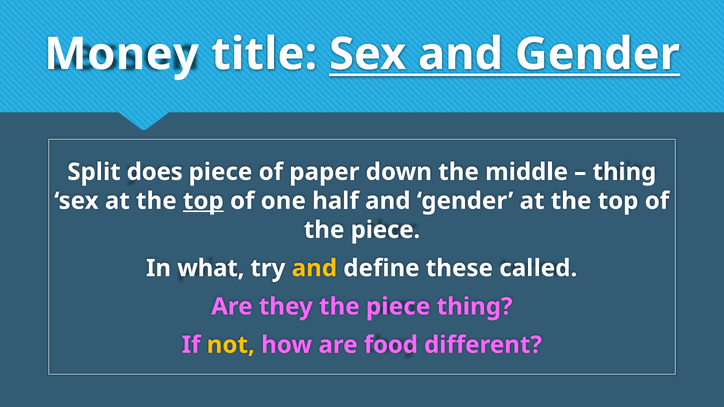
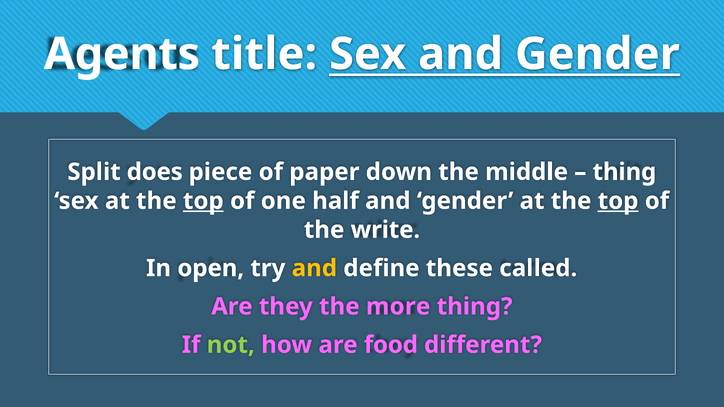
Money: Money -> Agents (122, 54)
top underline: none -> present (618, 201)
piece: piece -> write (385, 230)
what: what -> open (211, 268)
they the piece: piece -> more (398, 307)
not colour: yellow -> light green (231, 345)
